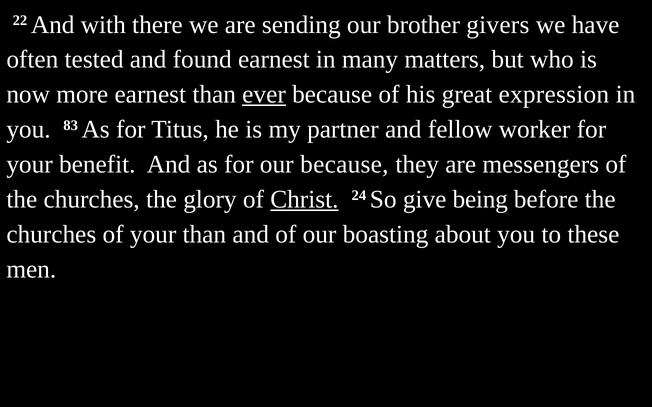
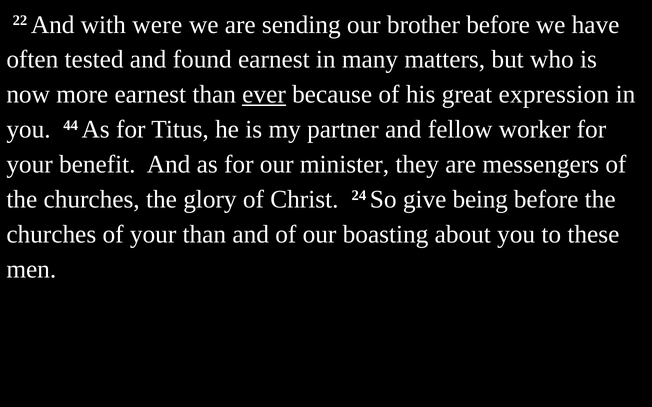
there: there -> were (157, 25)
brother givers: givers -> before (498, 25)
83: 83 -> 44 (71, 126)
our because: because -> minister (345, 165)
Christ underline: present -> none (304, 200)
